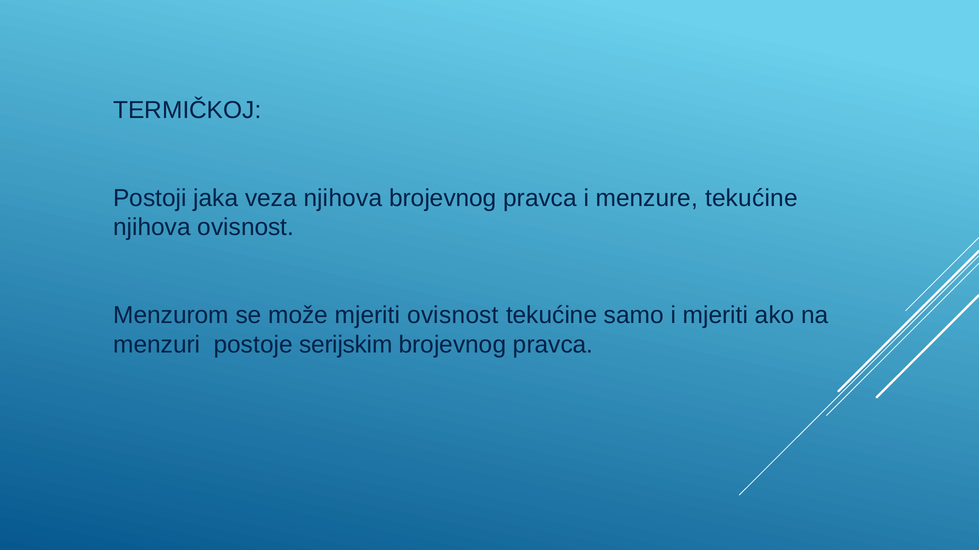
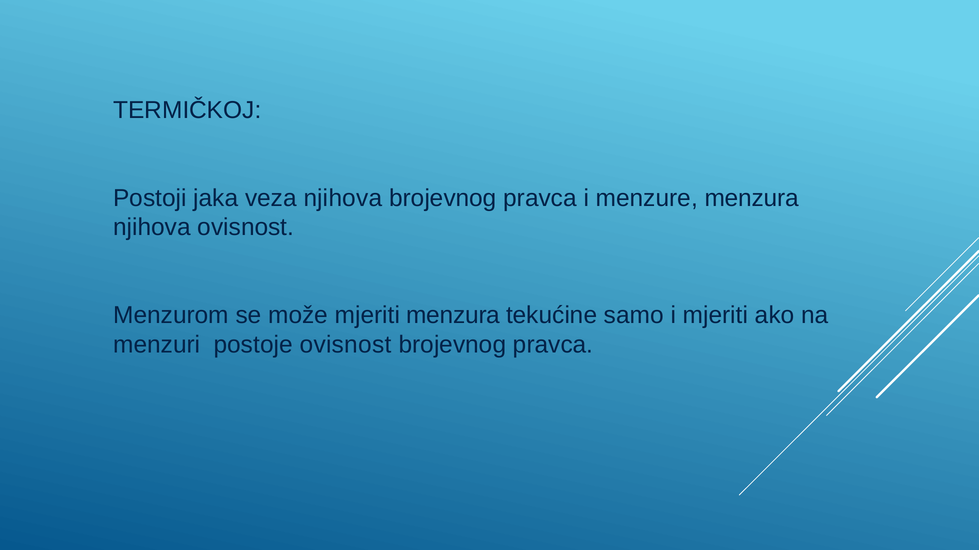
menzure tekućine: tekućine -> menzura (752, 198)
mjeriti ovisnost: ovisnost -> menzura (453, 316)
postoje serijskim: serijskim -> ovisnost (346, 345)
